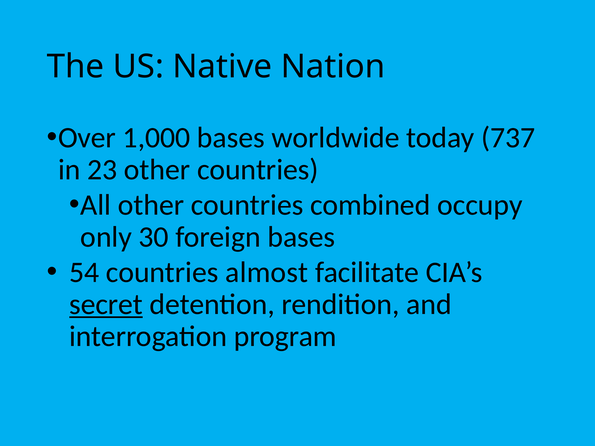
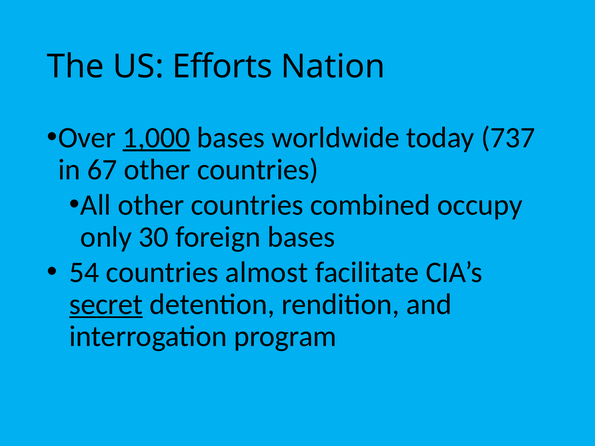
Native: Native -> Efforts (222, 67)
1,000 underline: none -> present (156, 138)
23: 23 -> 67 (102, 170)
